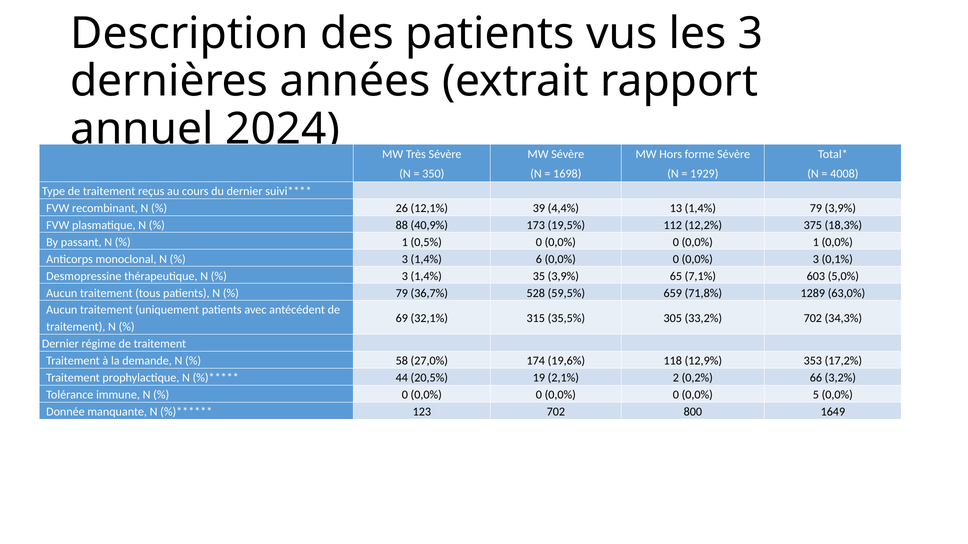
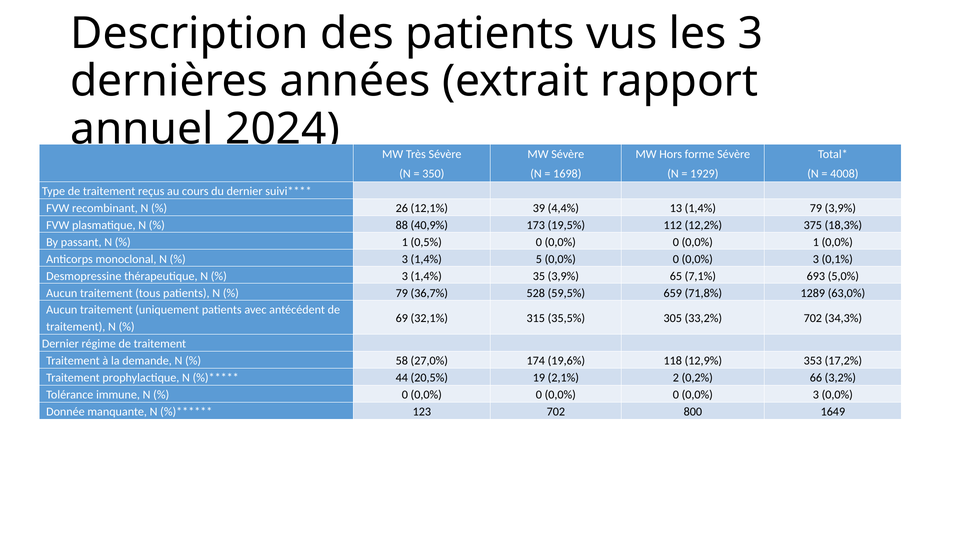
6: 6 -> 5 (539, 259)
603: 603 -> 693 (816, 276)
5: 5 -> 3 (816, 395)
